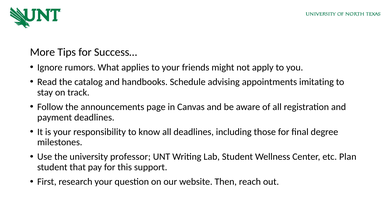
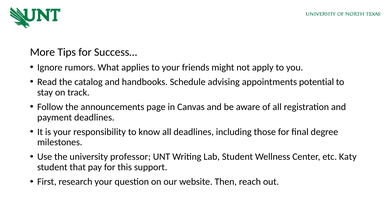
imitating: imitating -> potential (317, 82)
Plan: Plan -> Katy (348, 157)
